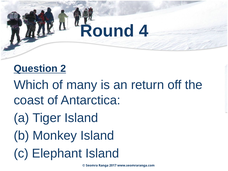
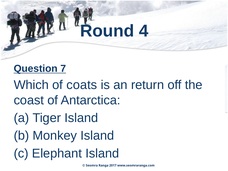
2: 2 -> 7 (63, 69)
many: many -> coats (82, 85)
